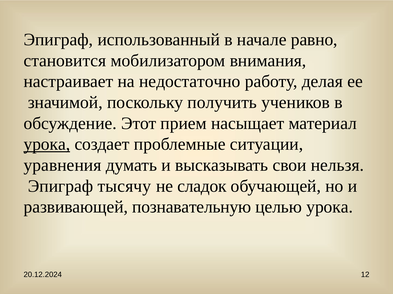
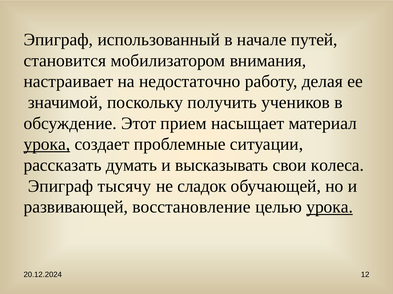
равно: равно -> путей (314, 40)
уравнения: уравнения -> рассказать (63, 166)
нельзя: нельзя -> колеса (337, 166)
познавательную: познавательную -> восстановление (192, 207)
урока underline: none -> present (330, 207)
